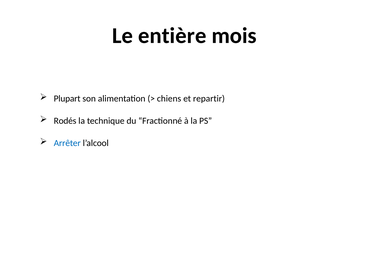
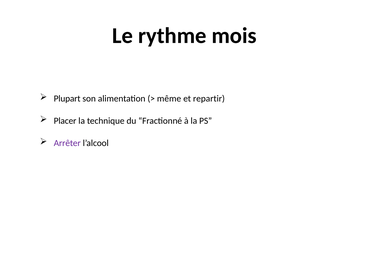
entière: entière -> rythme (172, 36)
chiens: chiens -> même (169, 99)
Rodés: Rodés -> Placer (65, 121)
Arrêter colour: blue -> purple (67, 143)
